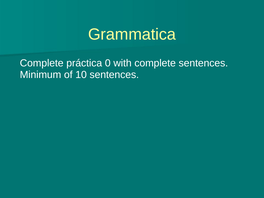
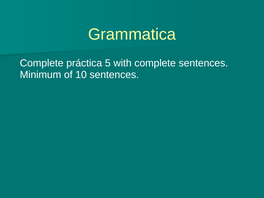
0: 0 -> 5 (108, 63)
